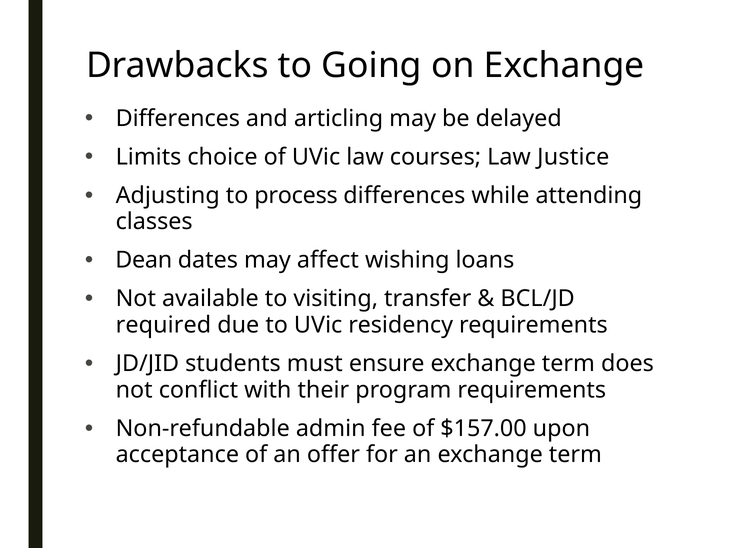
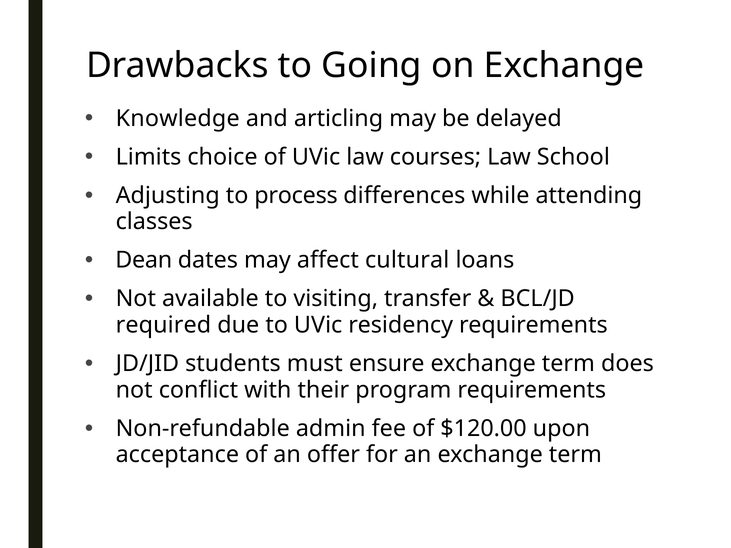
Differences: Differences -> Knowledge (178, 118)
Justice: Justice -> School (573, 157)
wishing: wishing -> cultural (407, 260)
$157.00: $157.00 -> $120.00 (484, 429)
